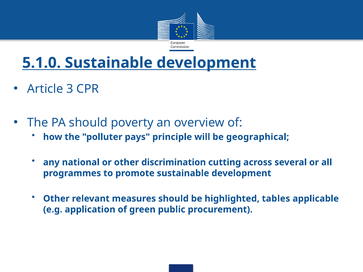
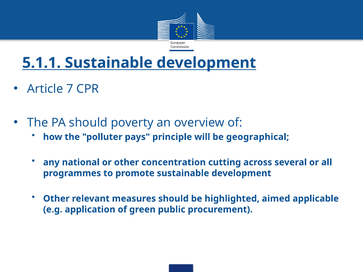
5.1.0: 5.1.0 -> 5.1.1 (42, 63)
3: 3 -> 7 (70, 89)
discrimination: discrimination -> concentration (174, 162)
tables: tables -> aimed (276, 199)
